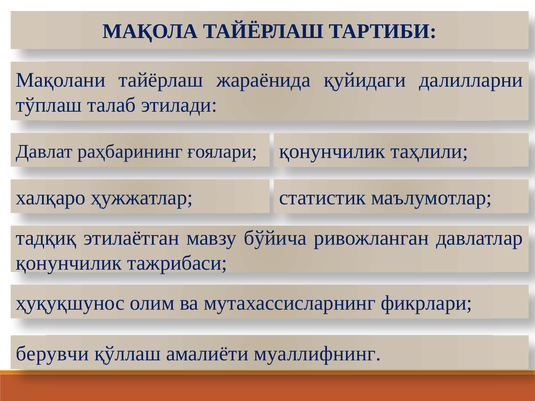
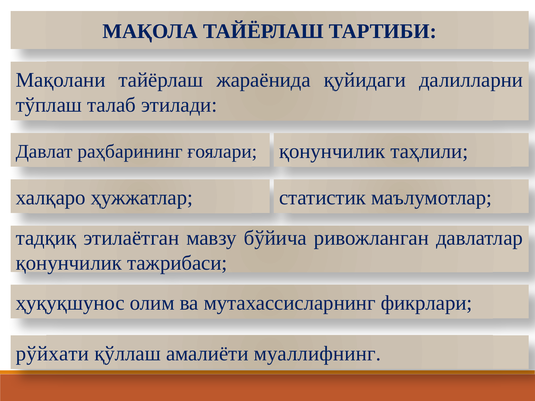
берувчи: берувчи -> рўйхати (52, 354)
